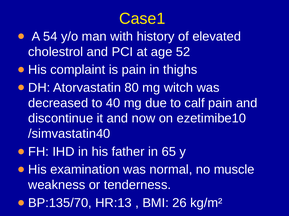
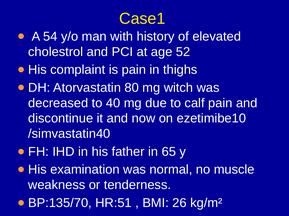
HR:13: HR:13 -> HR:51 (114, 204)
